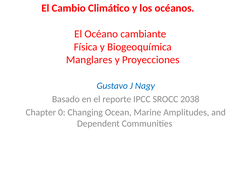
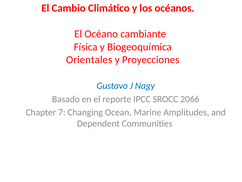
Manglares: Manglares -> Orientales (89, 60)
2038: 2038 -> 2066 (190, 99)
0: 0 -> 7 (62, 112)
